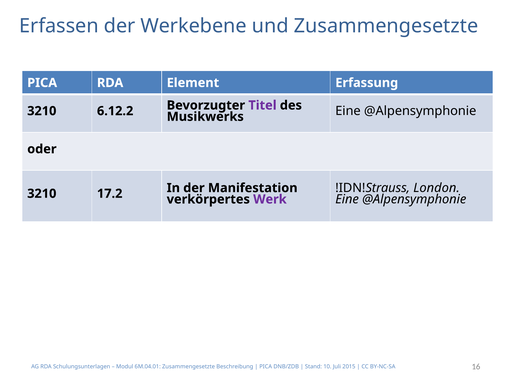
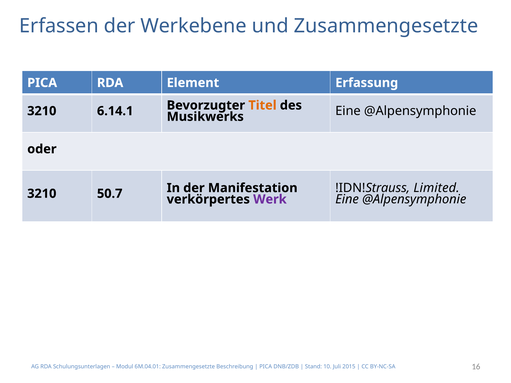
6.12.2: 6.12.2 -> 6.14.1 (115, 111)
Titel colour: purple -> orange (262, 105)
London: London -> Limited (436, 188)
17.2: 17.2 -> 50.7 (110, 194)
